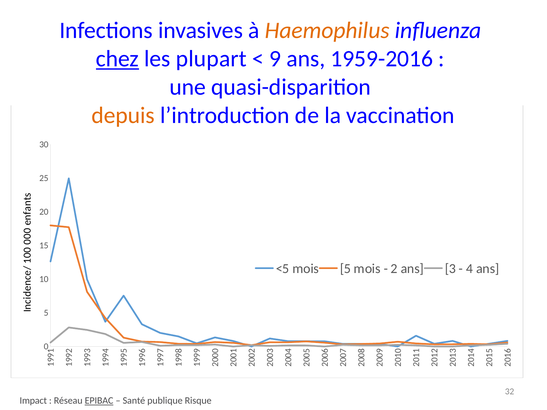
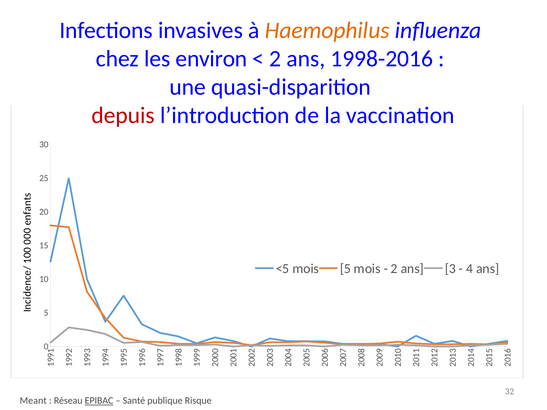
chez underline: present -> none (117, 59)
plupart: plupart -> environ (211, 59)
9: 9 -> 2 (275, 59)
1959-2016: 1959-2016 -> 1998-2016 (382, 59)
depuis colour: orange -> red (123, 115)
Impact: Impact -> Meant (33, 401)
